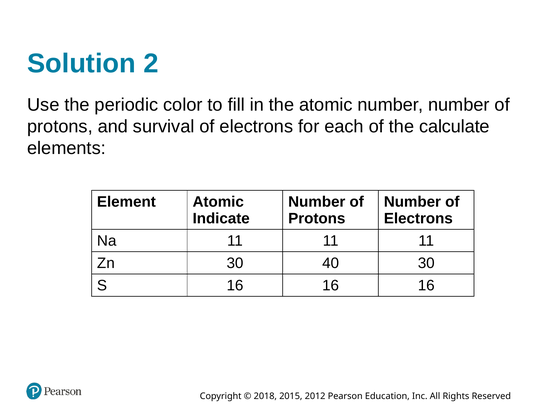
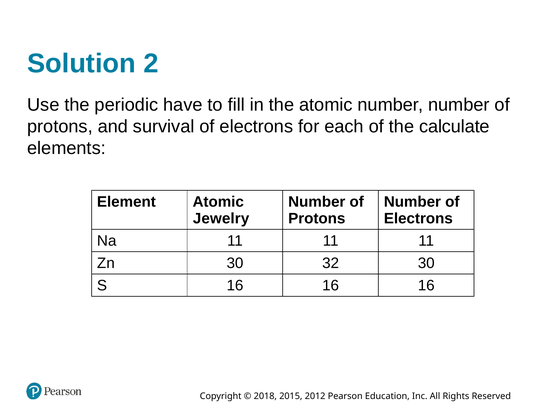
color: color -> have (183, 105)
Indicate: Indicate -> Jewelry (221, 219)
40: 40 -> 32 (331, 263)
